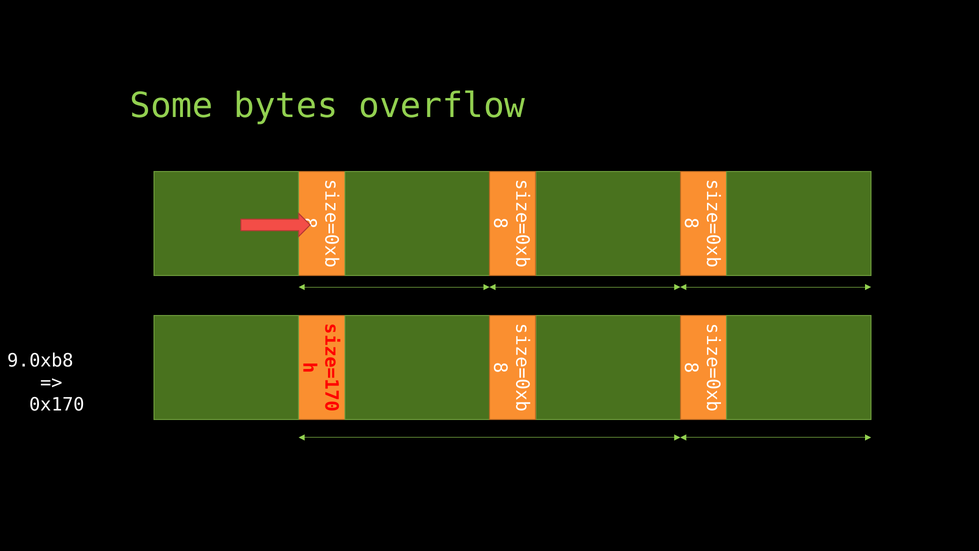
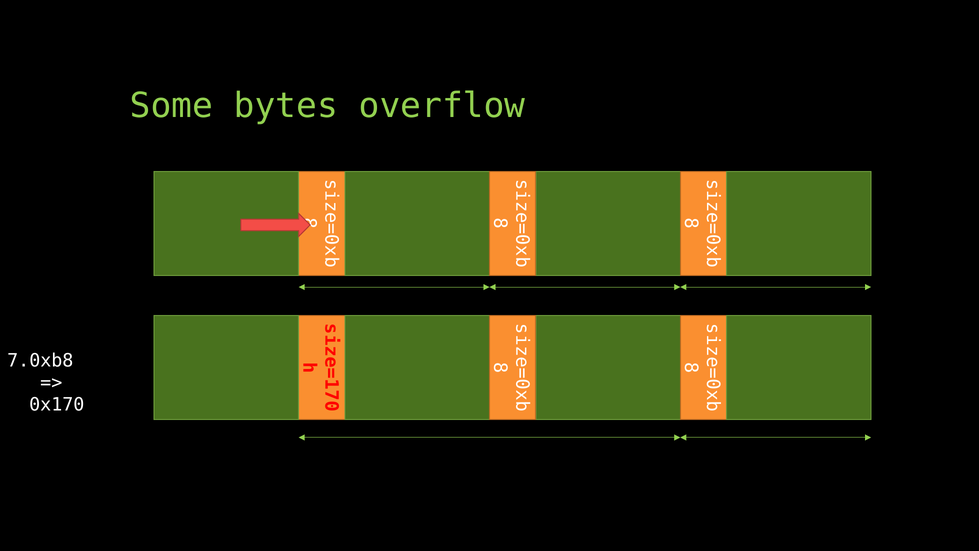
9.0xb8: 9.0xb8 -> 7.0xb8 (40, 361)
